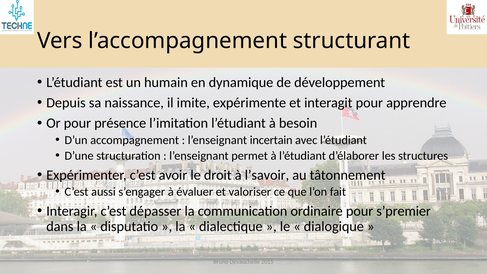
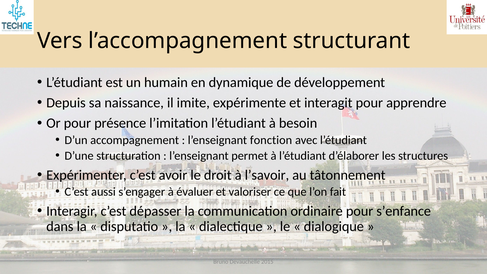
incertain: incertain -> fonction (271, 140)
s’premier: s’premier -> s’enfance (404, 211)
